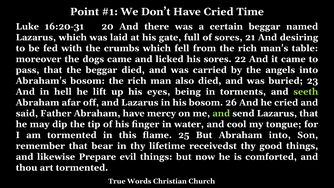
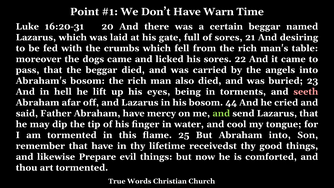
Have Cried: Cried -> Warn (219, 12)
seeth colour: light green -> pink (306, 92)
26: 26 -> 44 (231, 102)
that bear: bear -> have (102, 146)
